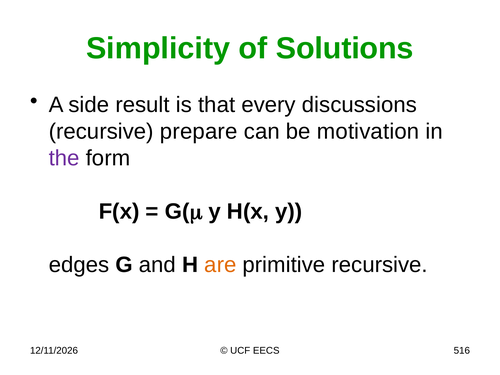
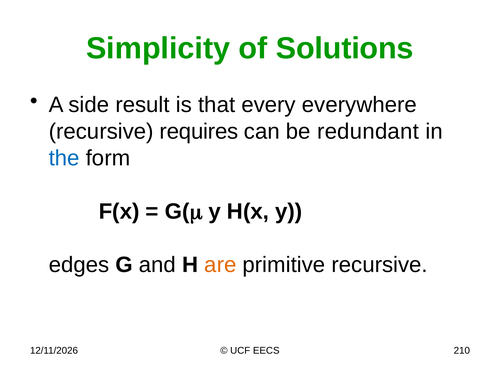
discussions: discussions -> everywhere (359, 105)
prepare: prepare -> requires (199, 132)
motivation: motivation -> redundant (368, 132)
the colour: purple -> blue (64, 158)
516: 516 -> 210 (462, 351)
